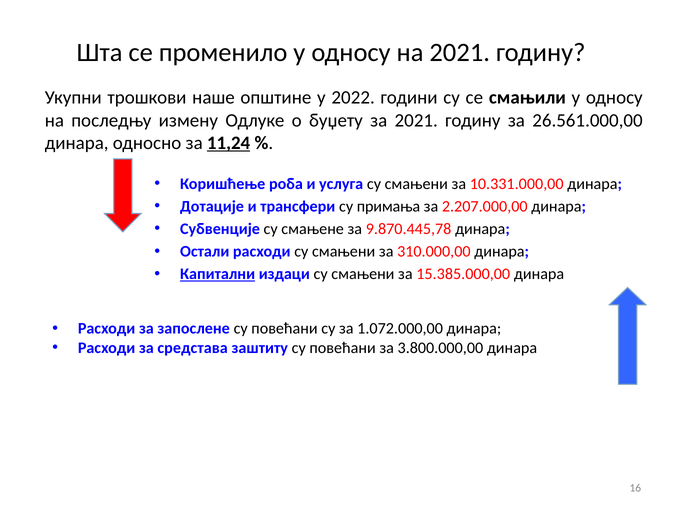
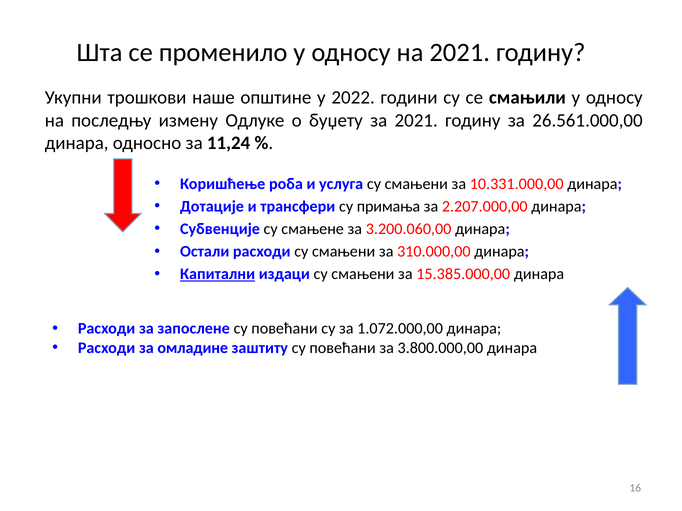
11,24 underline: present -> none (229, 143)
9.870.445,78: 9.870.445,78 -> 3.200.060,00 (409, 229)
средстава: средстава -> омладине (193, 348)
